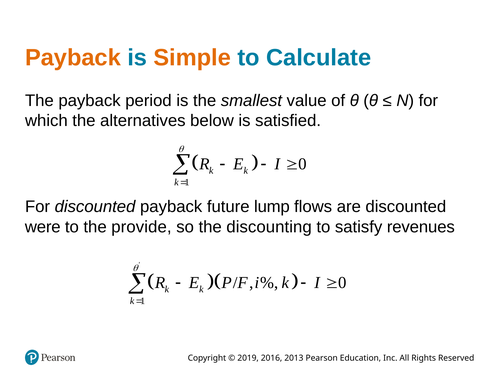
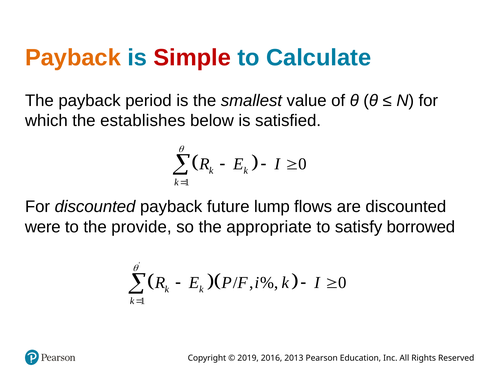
Simple colour: orange -> red (192, 58)
alternatives: alternatives -> establishes (143, 121)
discounting: discounting -> appropriate (269, 227)
revenues: revenues -> borrowed (421, 227)
